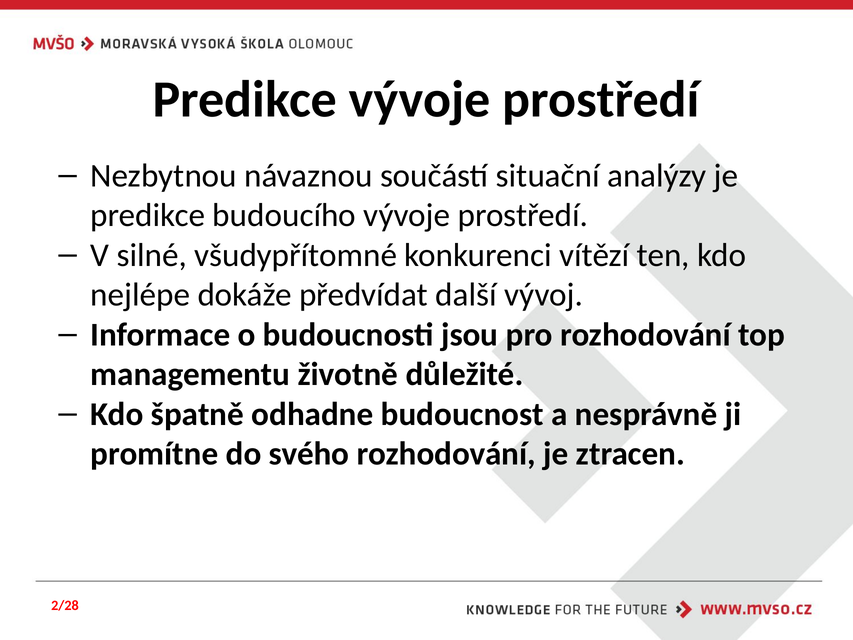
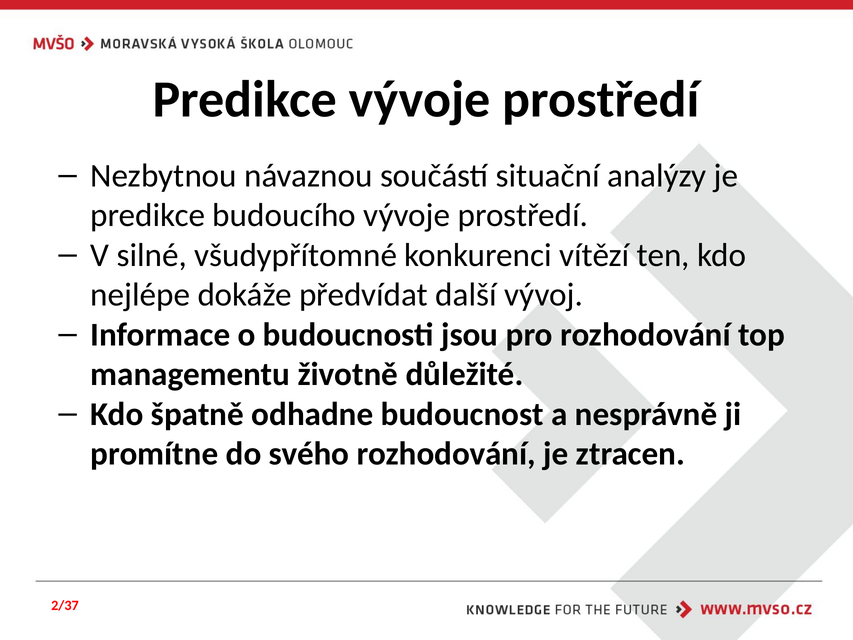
2/28: 2/28 -> 2/37 (65, 605)
